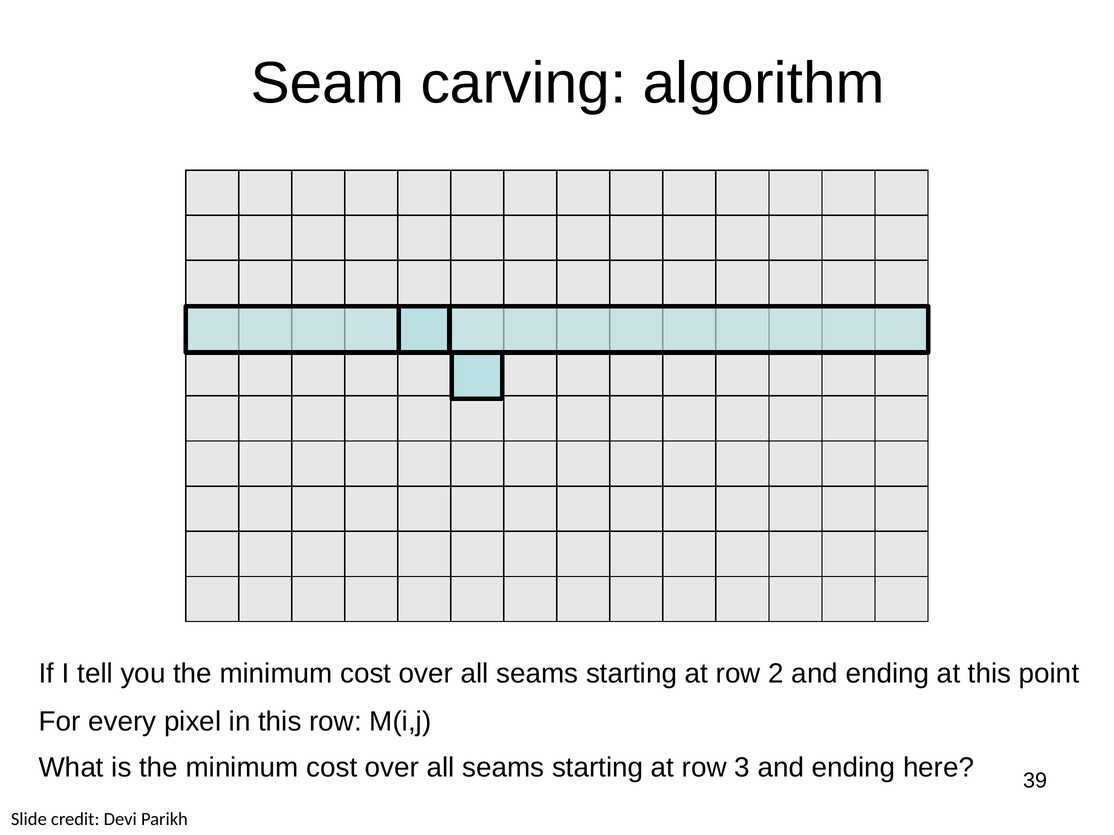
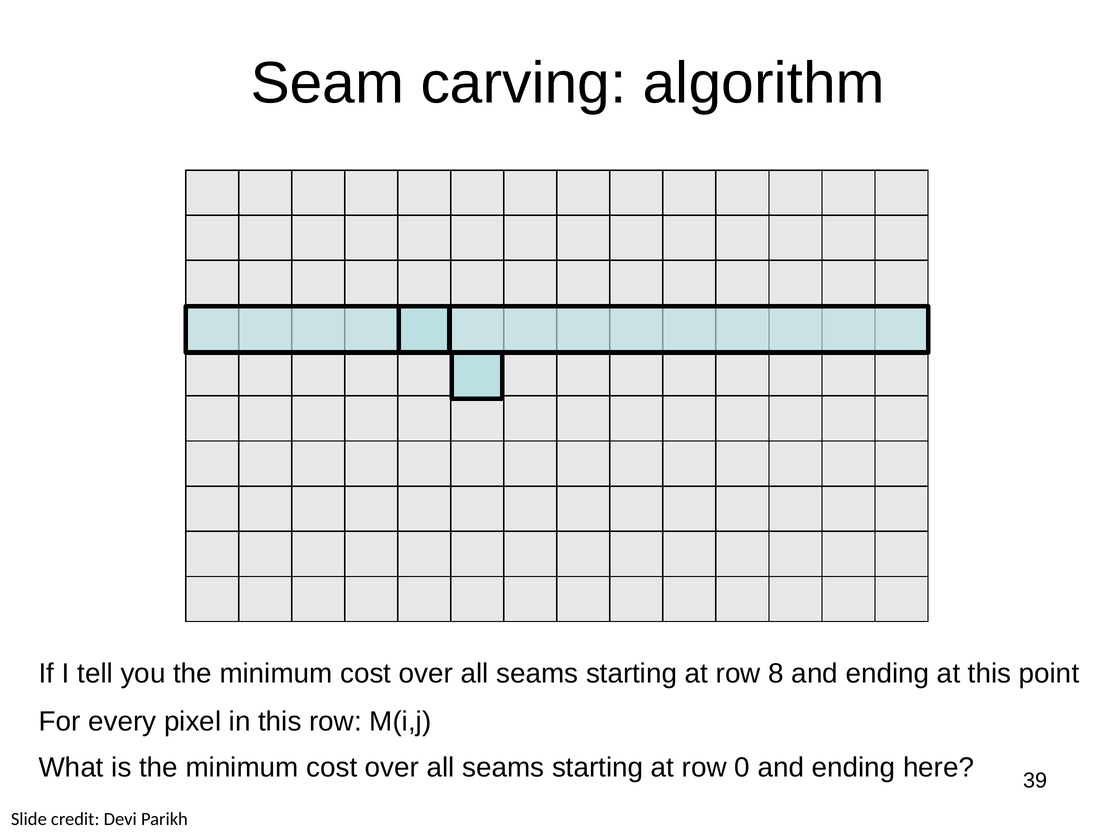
2: 2 -> 8 (776, 674)
3: 3 -> 0 (742, 768)
